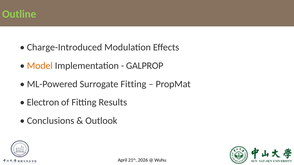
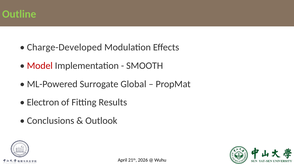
Charge-Introduced: Charge-Introduced -> Charge-Developed (64, 47)
Model colour: orange -> red (40, 66)
GALPROP: GALPROP -> SMOOTH (145, 66)
Surrogate Fitting: Fitting -> Global (133, 84)
